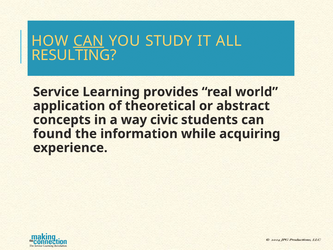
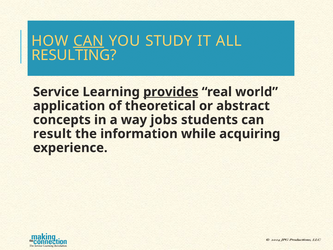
provides underline: none -> present (171, 92)
civic: civic -> jobs (164, 120)
found: found -> result (52, 134)
